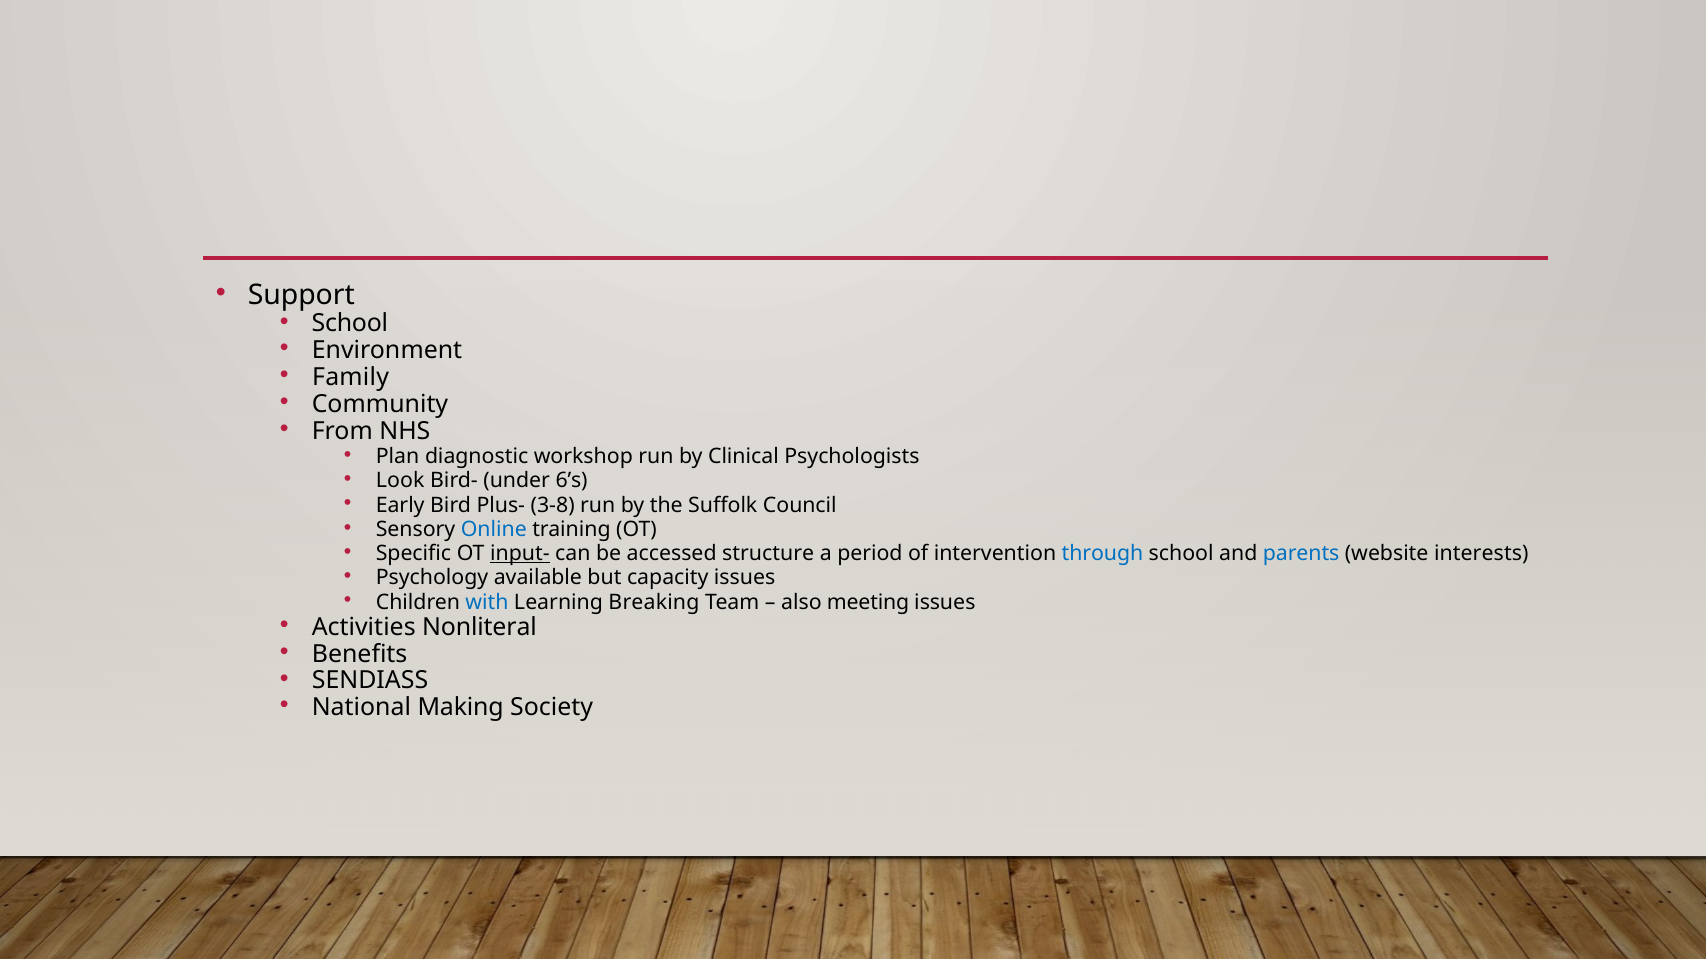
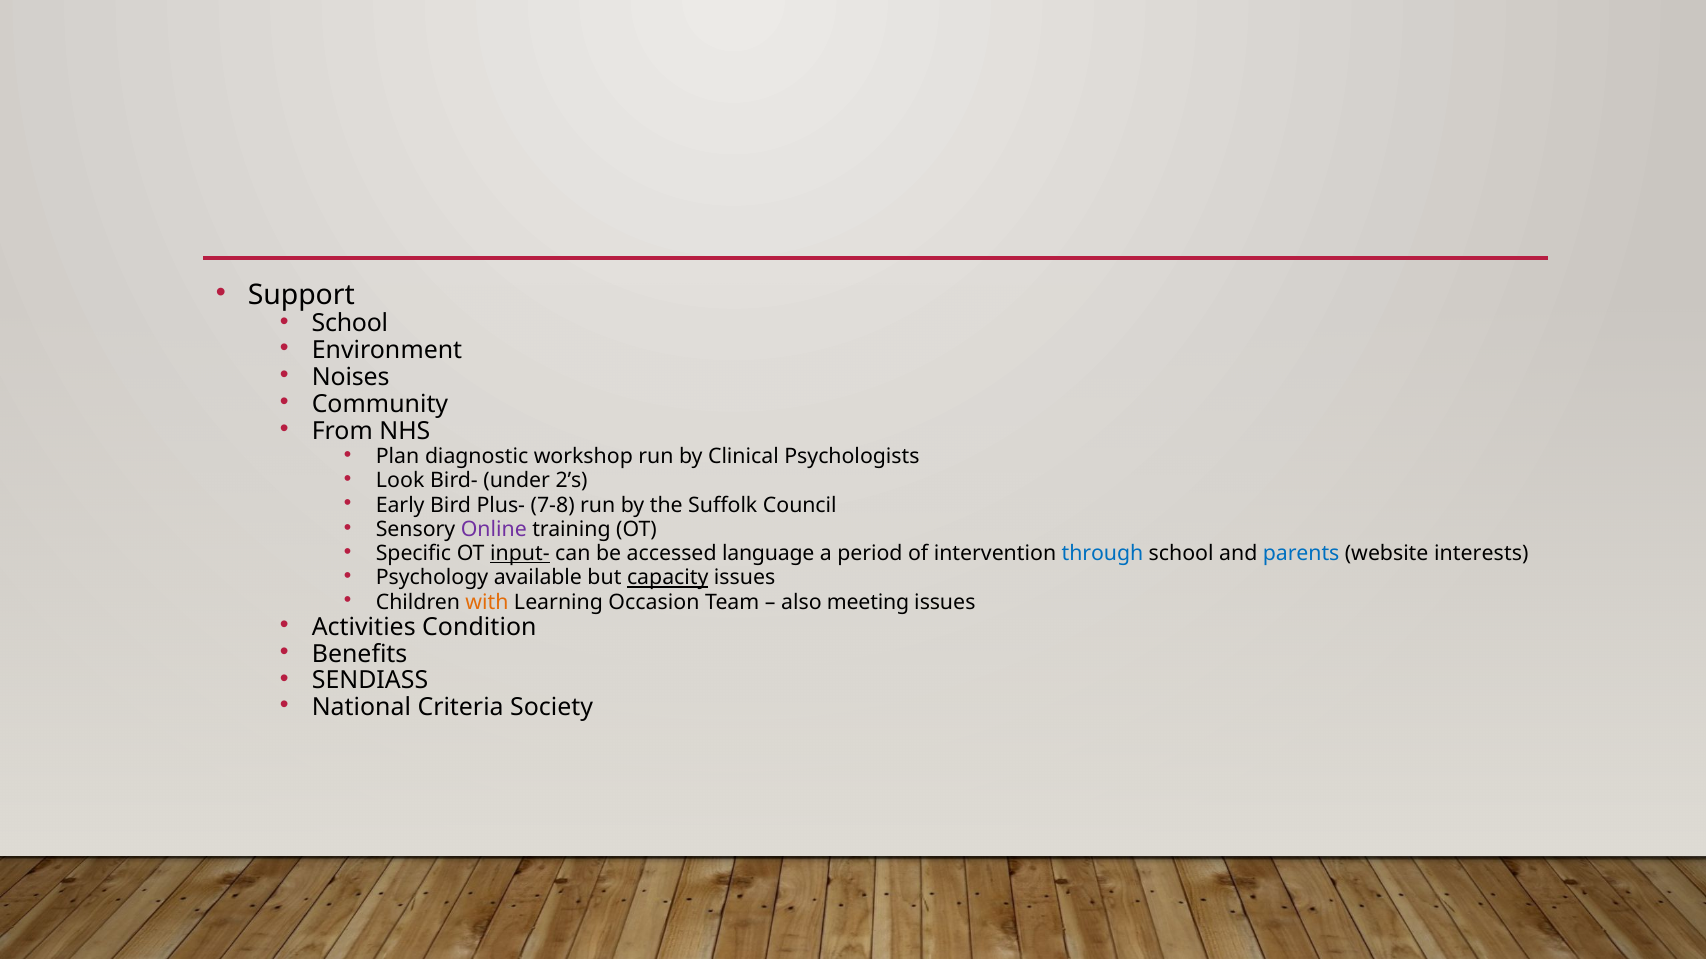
Family: Family -> Noises (351, 377)
6’s: 6’s -> 2’s (571, 481)
3-8: 3-8 -> 7-8 (553, 505)
Online colour: blue -> purple (494, 530)
structure: structure -> language (768, 554)
capacity underline: none -> present (668, 578)
with colour: blue -> orange (487, 602)
Breaking: Breaking -> Occasion (654, 602)
Nonliteral: Nonliteral -> Condition (479, 628)
Making: Making -> Criteria (461, 708)
